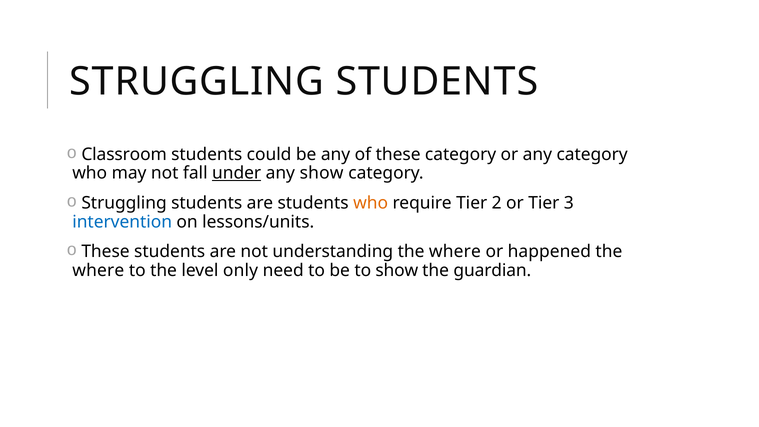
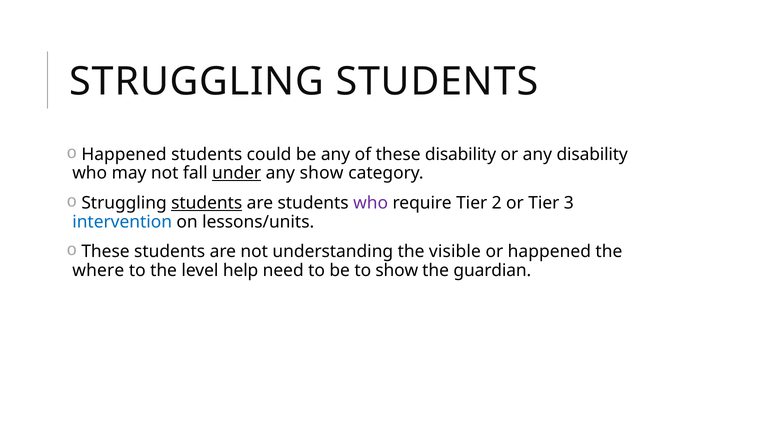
Classroom: Classroom -> Happened (124, 154)
these category: category -> disability (461, 154)
any category: category -> disability (592, 154)
students underline: none -> present (207, 203)
who colour: orange -> purple (371, 203)
understanding the where: where -> visible (455, 252)
only: only -> help (241, 270)
